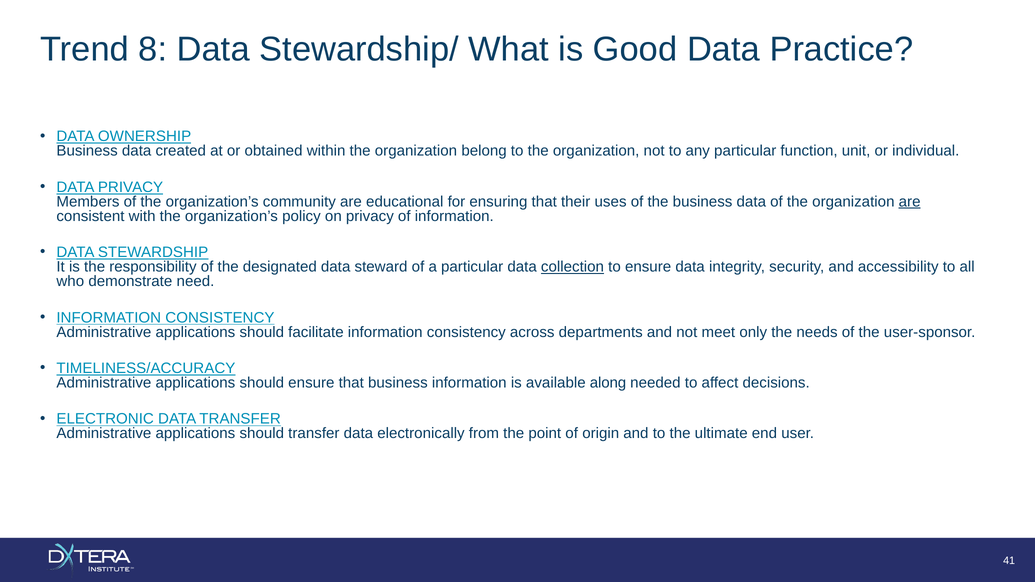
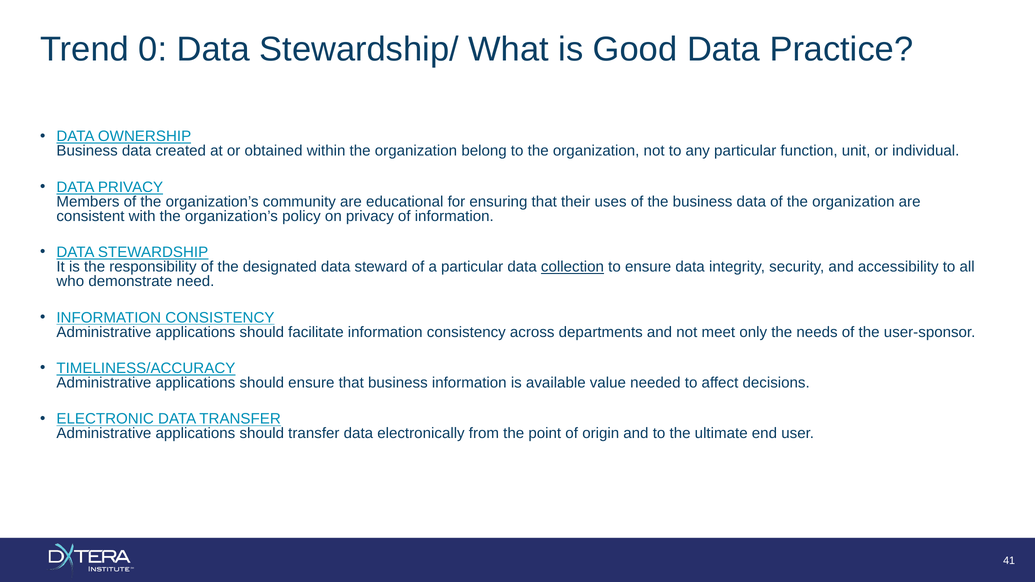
8: 8 -> 0 (153, 49)
are underline: present -> none (910, 202)
along: along -> value (608, 383)
